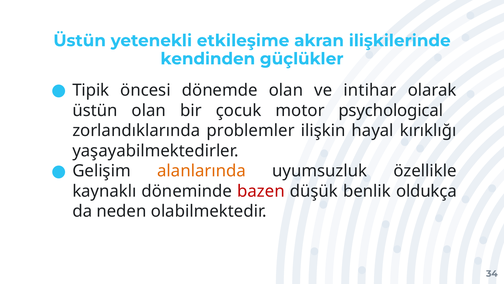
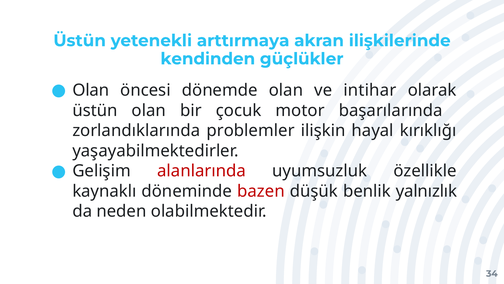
etkileşime: etkileşime -> arttırmaya (243, 41)
Tipik: Tipik -> Olan (91, 90)
psychological: psychological -> başarılarında (391, 110)
alanlarında colour: orange -> red (202, 171)
oldukça: oldukça -> yalnızlık (426, 191)
